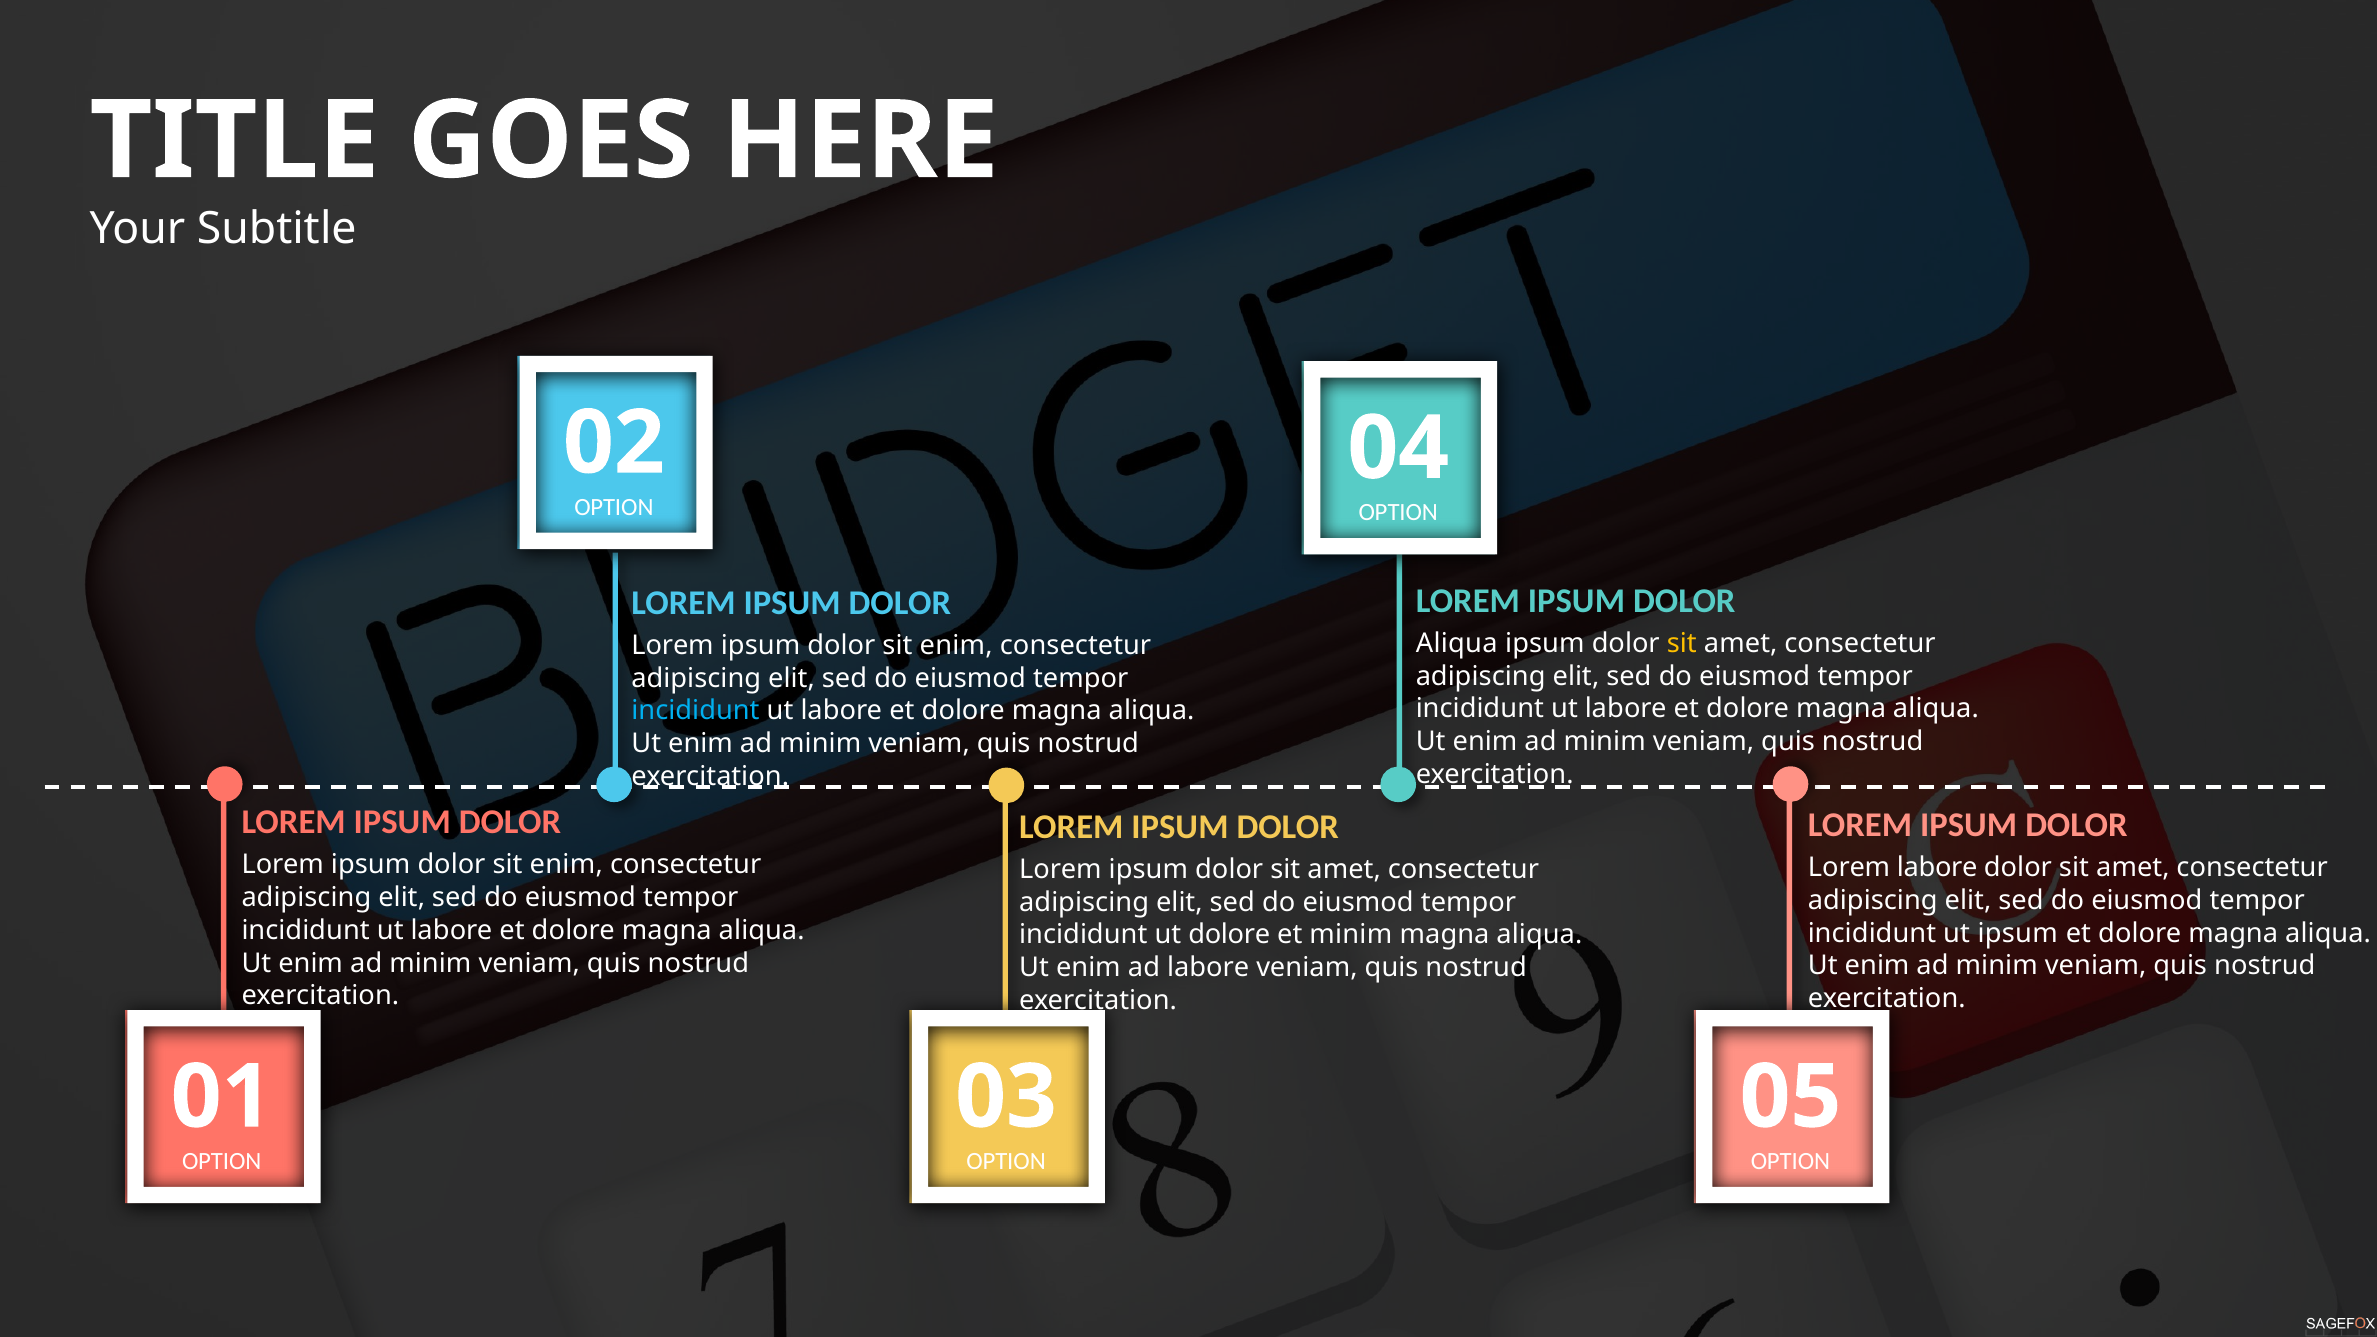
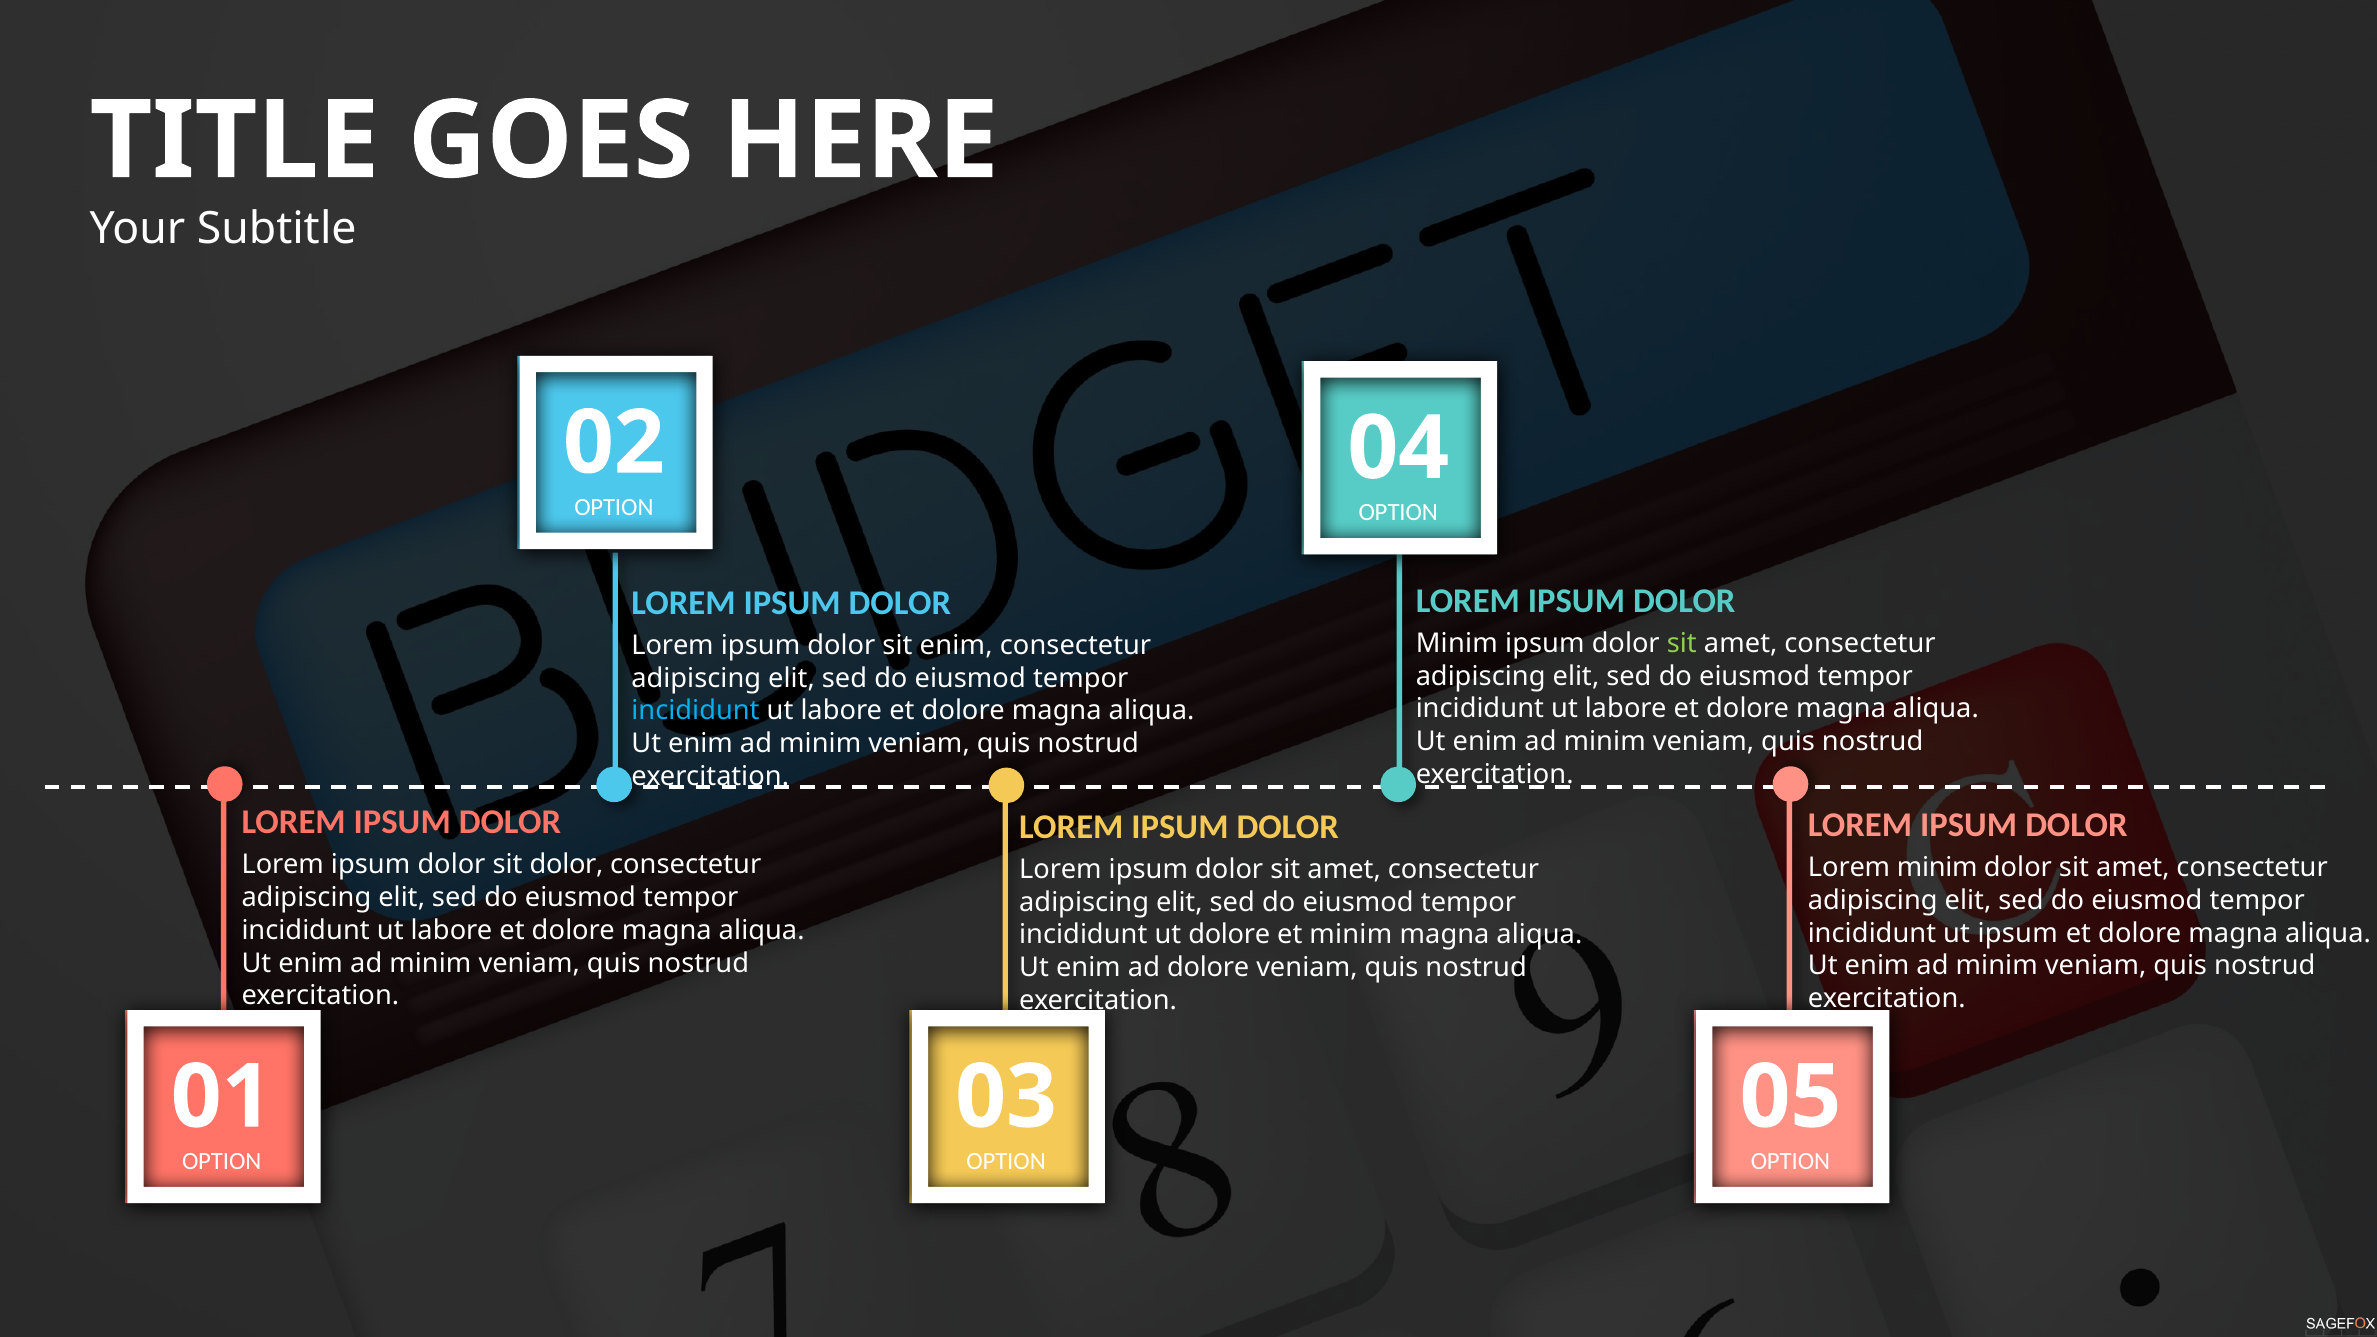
Aliqua: Aliqua -> Minim (1457, 643)
sit colour: yellow -> light green (1682, 643)
enim: enim -> dolor (567, 865)
Lorem labore: labore -> minim (1937, 868)
ad labore: labore -> dolore (1208, 968)
